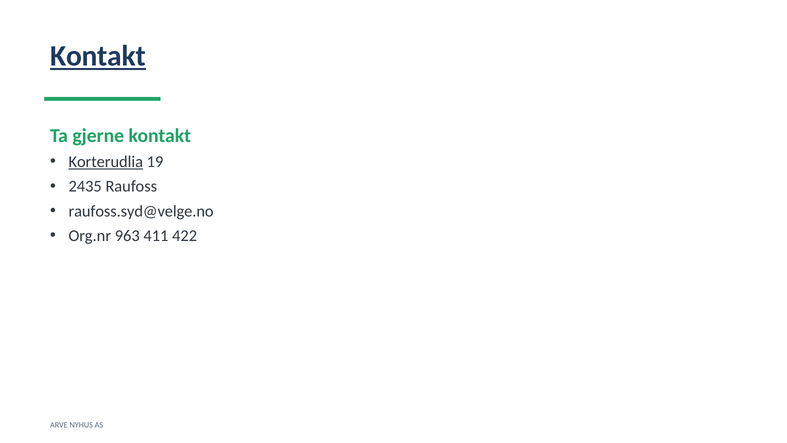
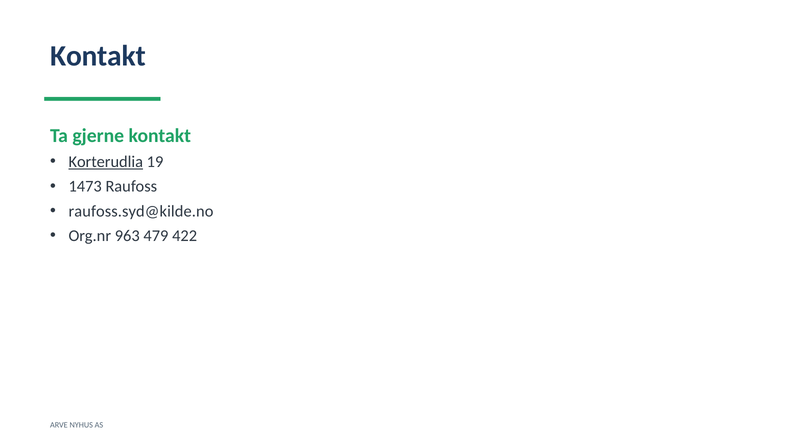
Kontakt underline: present -> none (98, 56)
2435: 2435 -> 1473 (85, 186)
raufoss.syd@velge.no: raufoss.syd@velge.no -> raufoss.syd@kilde.no (141, 211)
411: 411 -> 479 (156, 236)
